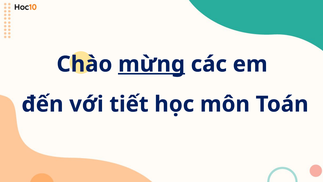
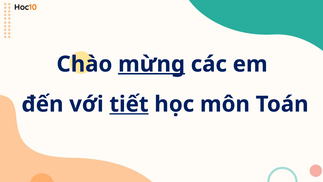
tiết underline: none -> present (129, 104)
